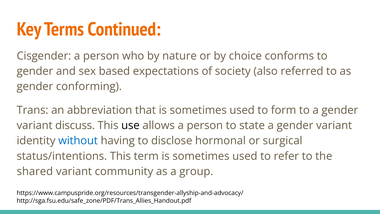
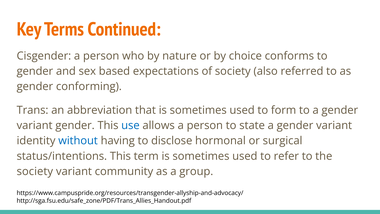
variant discuss: discuss -> gender (75, 125)
use colour: black -> blue (130, 125)
shared: shared -> society (35, 171)
